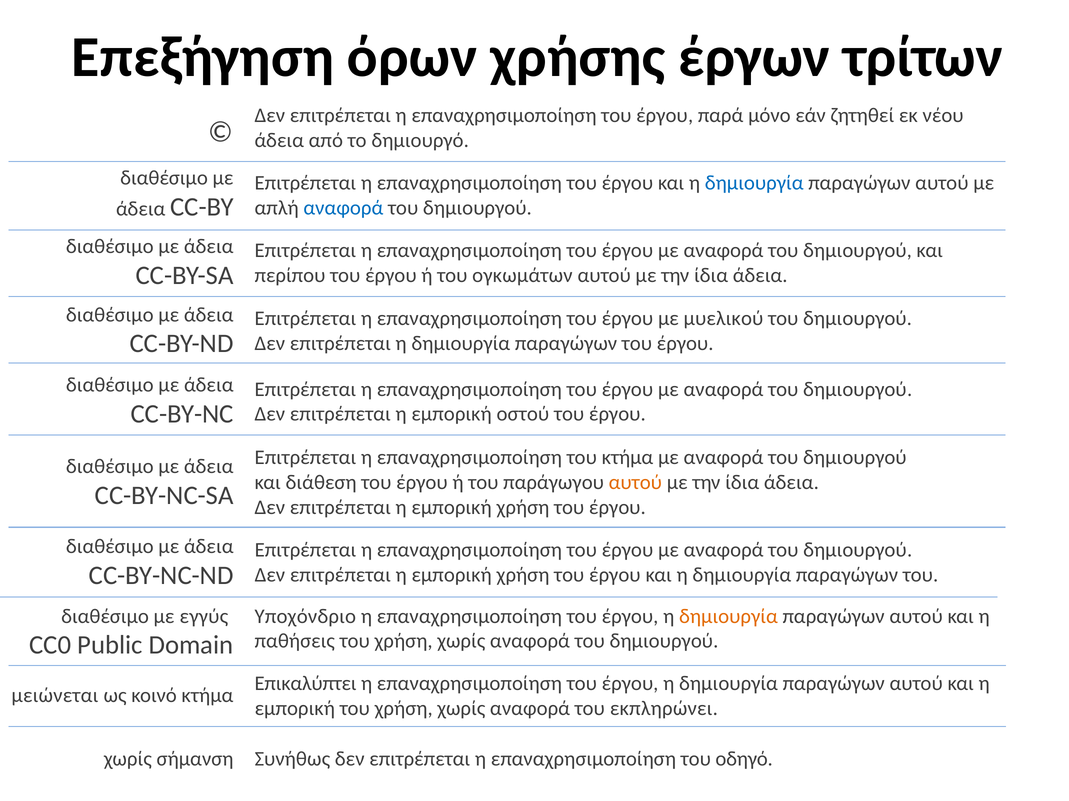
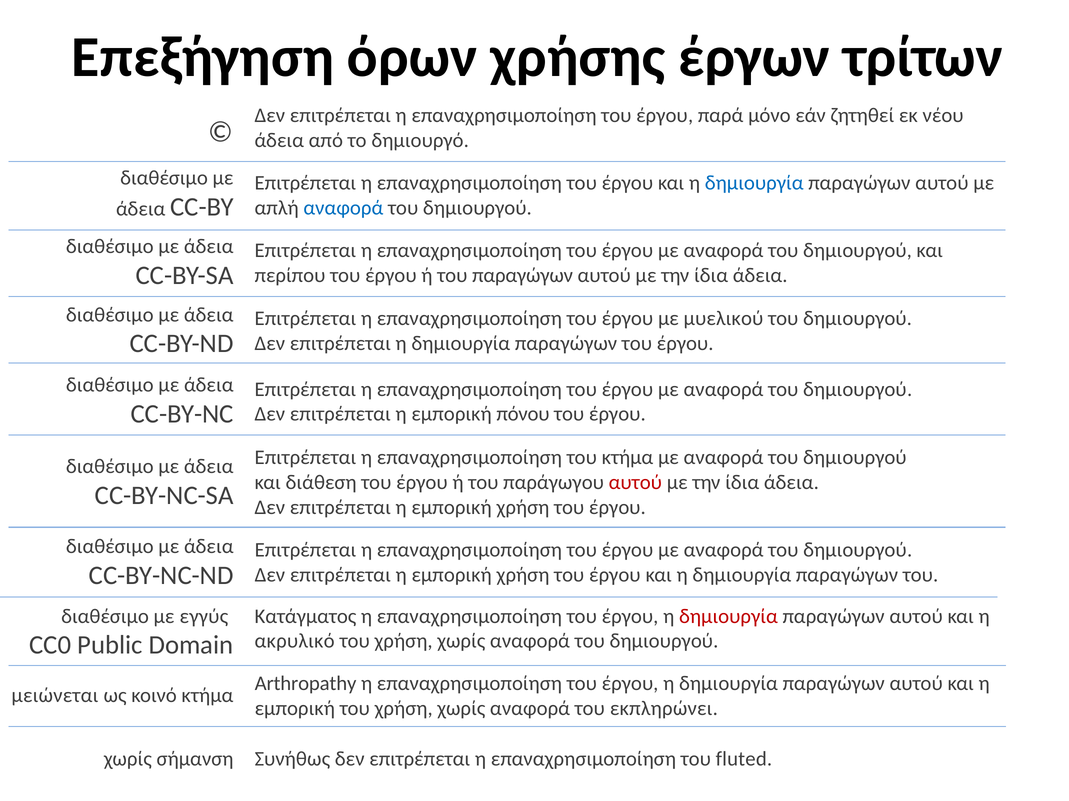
του ογκωμάτων: ογκωμάτων -> παραγώγων (523, 276)
οστού: οστού -> πόνου (523, 414)
αυτού colour: orange -> red (635, 483)
Υποχόνδριο: Υποχόνδριο -> Κατάγματος (305, 617)
δημιουργία colour: orange -> red (728, 617)
παθήσεις: παθήσεις -> ακρυλικό (295, 642)
Επικαλύπτει: Επικαλύπτει -> Arthropathy (306, 684)
οδηγό: οδηγό -> fluted (744, 760)
